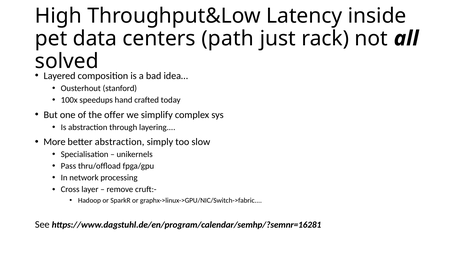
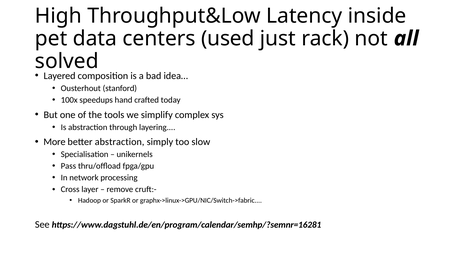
path: path -> used (228, 39)
offer: offer -> tools (114, 115)
